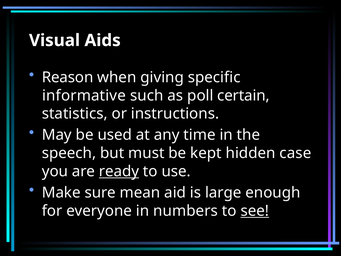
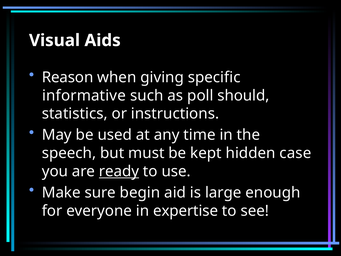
certain: certain -> should (243, 95)
mean: mean -> begin (140, 192)
numbers: numbers -> expertise (186, 211)
see underline: present -> none (255, 211)
